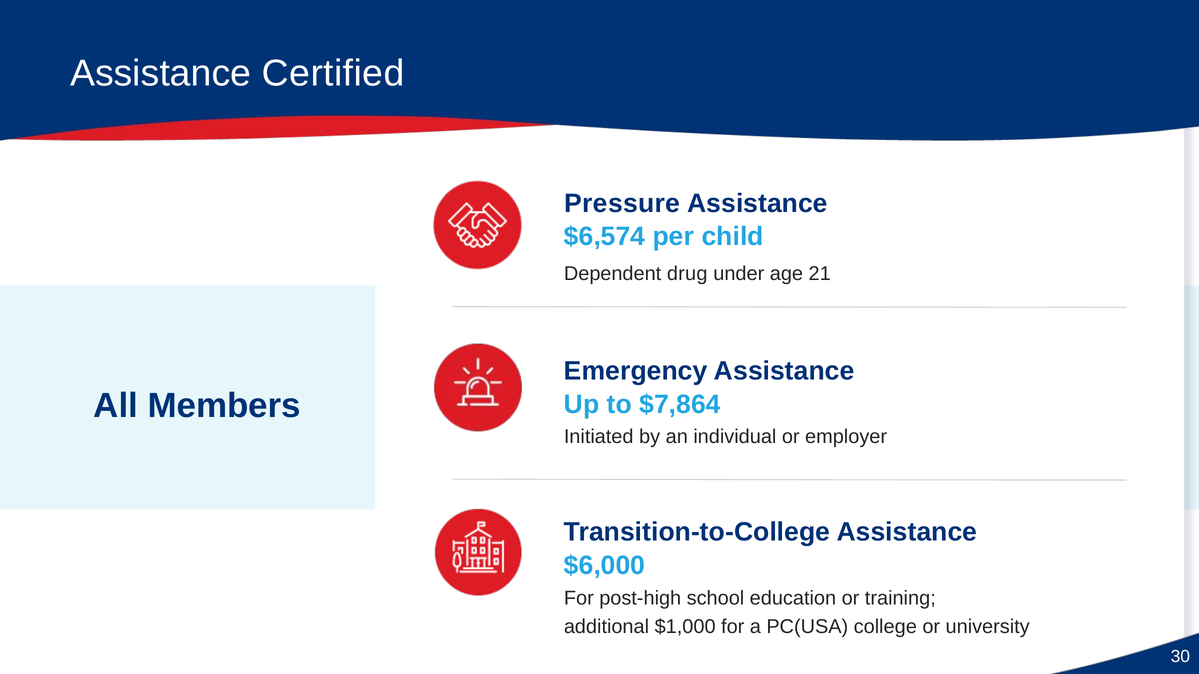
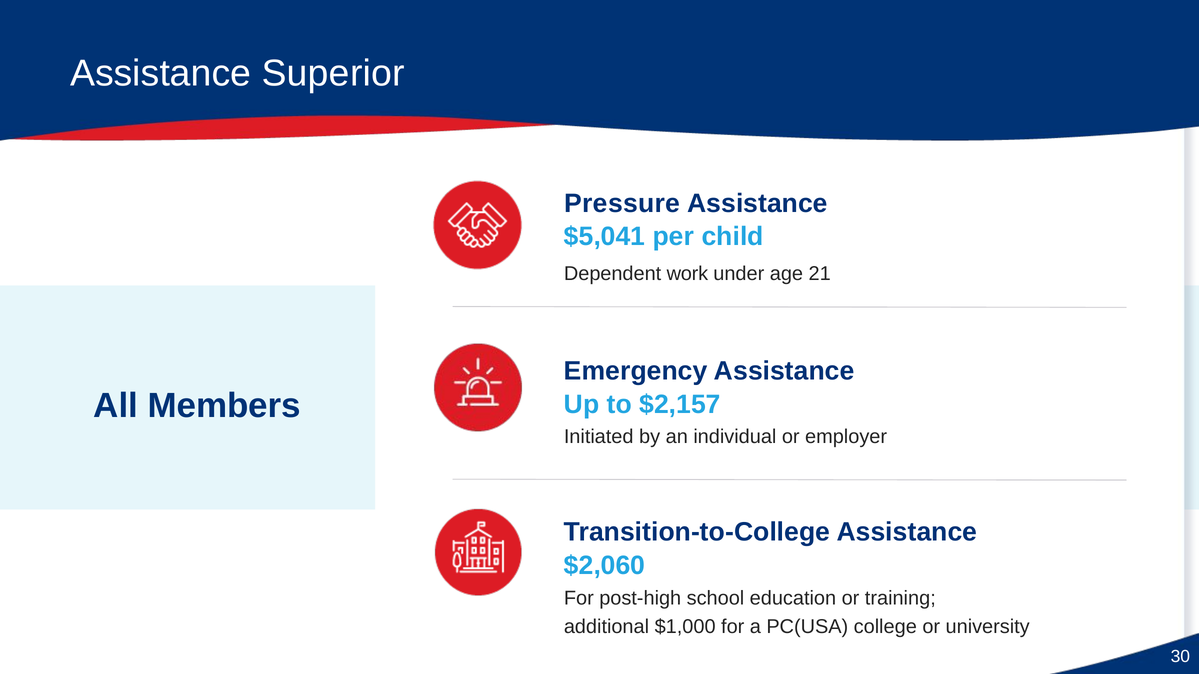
Certified: Certified -> Superior (333, 73)
$6,574: $6,574 -> $5,041 (605, 237)
drug: drug -> work (687, 274)
$7,864: $7,864 -> $2,157 (680, 405)
$6,000: $6,000 -> $2,060 (605, 566)
